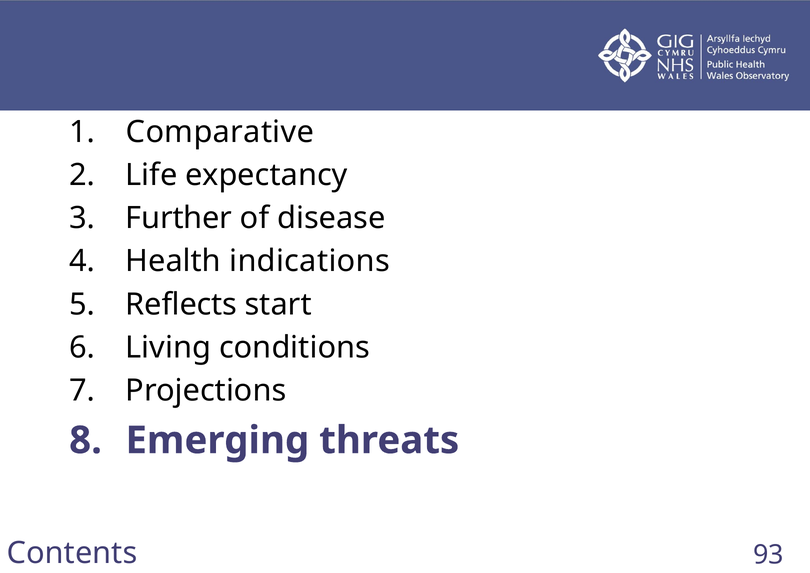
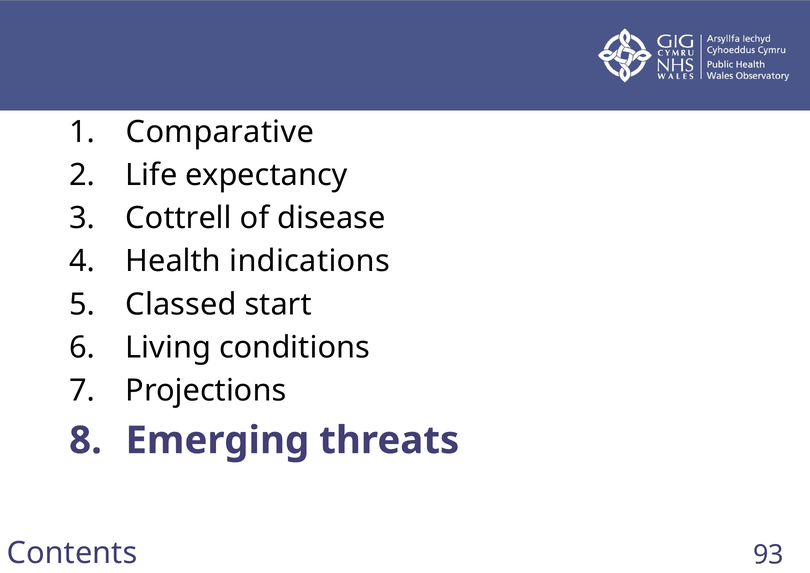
Further: Further -> Cottrell (179, 218)
Reflects: Reflects -> Classed (181, 304)
